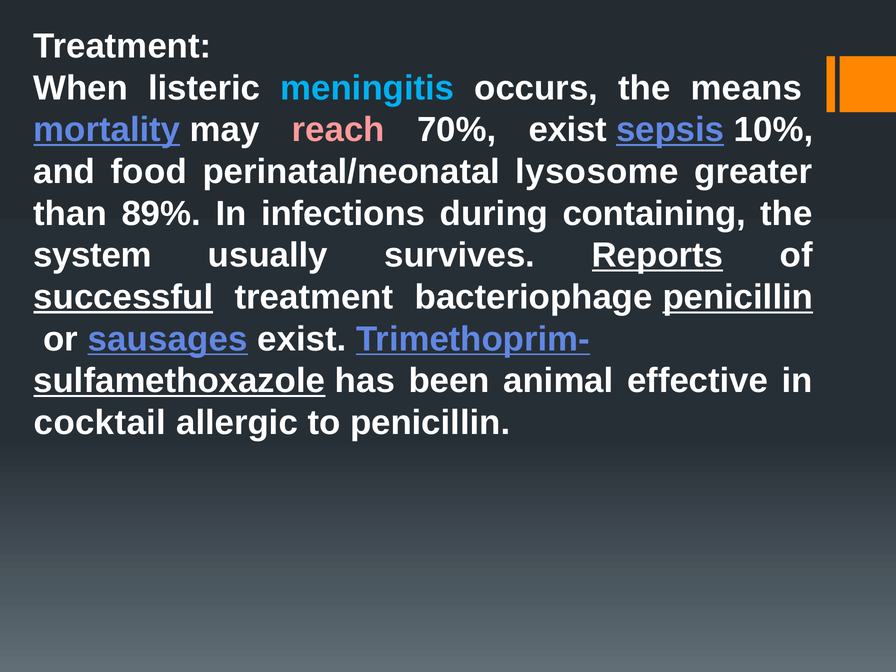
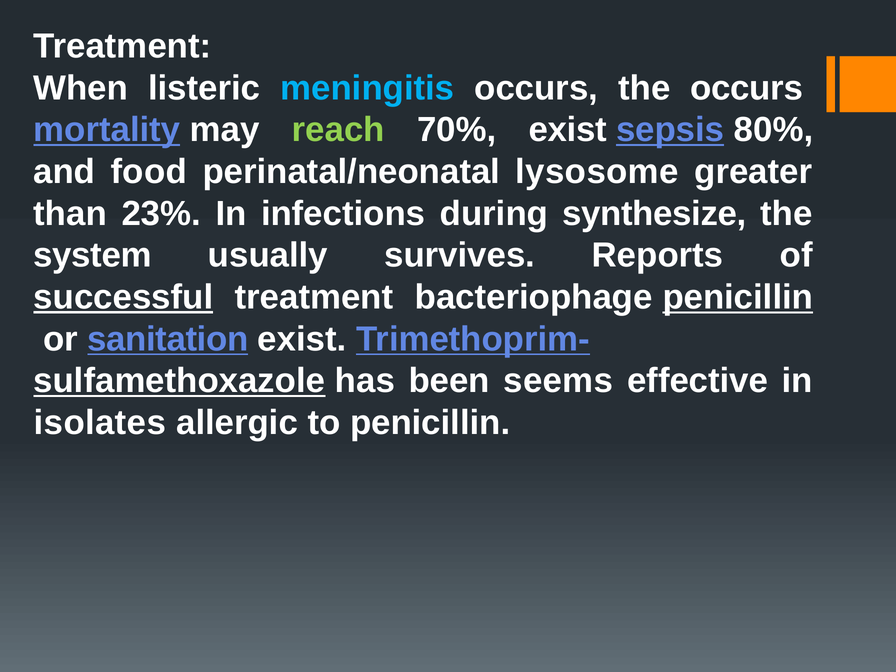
the means: means -> occurs (747, 88)
reach colour: pink -> light green (338, 130)
10%: 10% -> 80% (774, 130)
89%: 89% -> 23% (161, 214)
containing: containing -> synthesize (654, 214)
Reports underline: present -> none (658, 255)
sausages: sausages -> sanitation (168, 339)
animal: animal -> seems (558, 381)
cocktail: cocktail -> isolates (100, 423)
